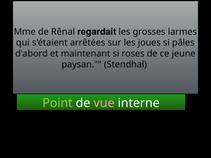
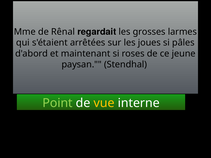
vue colour: pink -> yellow (104, 103)
